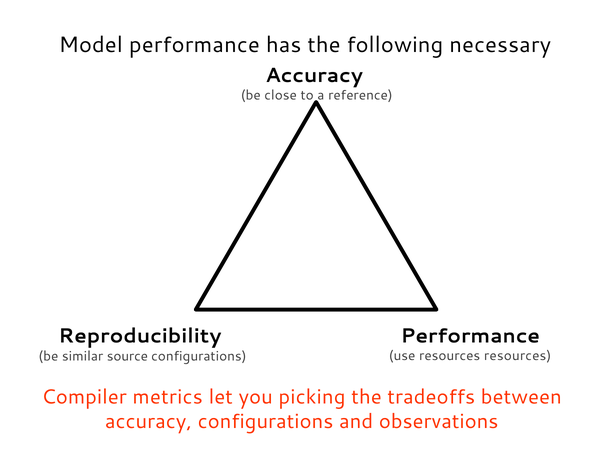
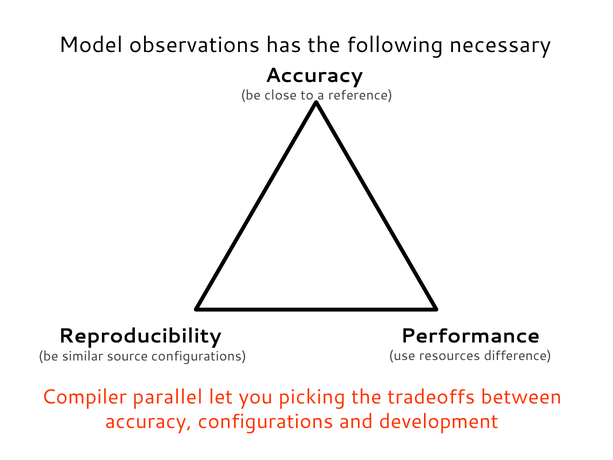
Model performance: performance -> observations (194, 45)
resources resources: resources -> difference (518, 356)
metrics: metrics -> parallel (168, 397)
observations: observations -> development (439, 421)
